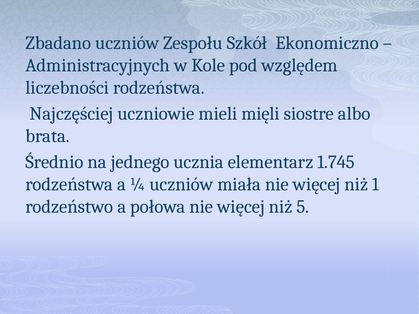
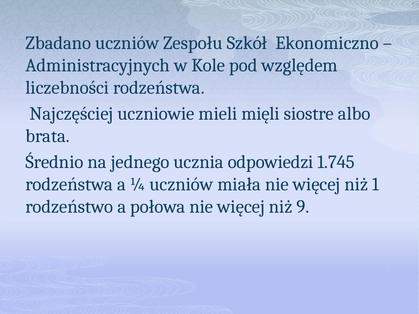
elementarz: elementarz -> odpowiedzi (271, 162)
5: 5 -> 9 (303, 207)
